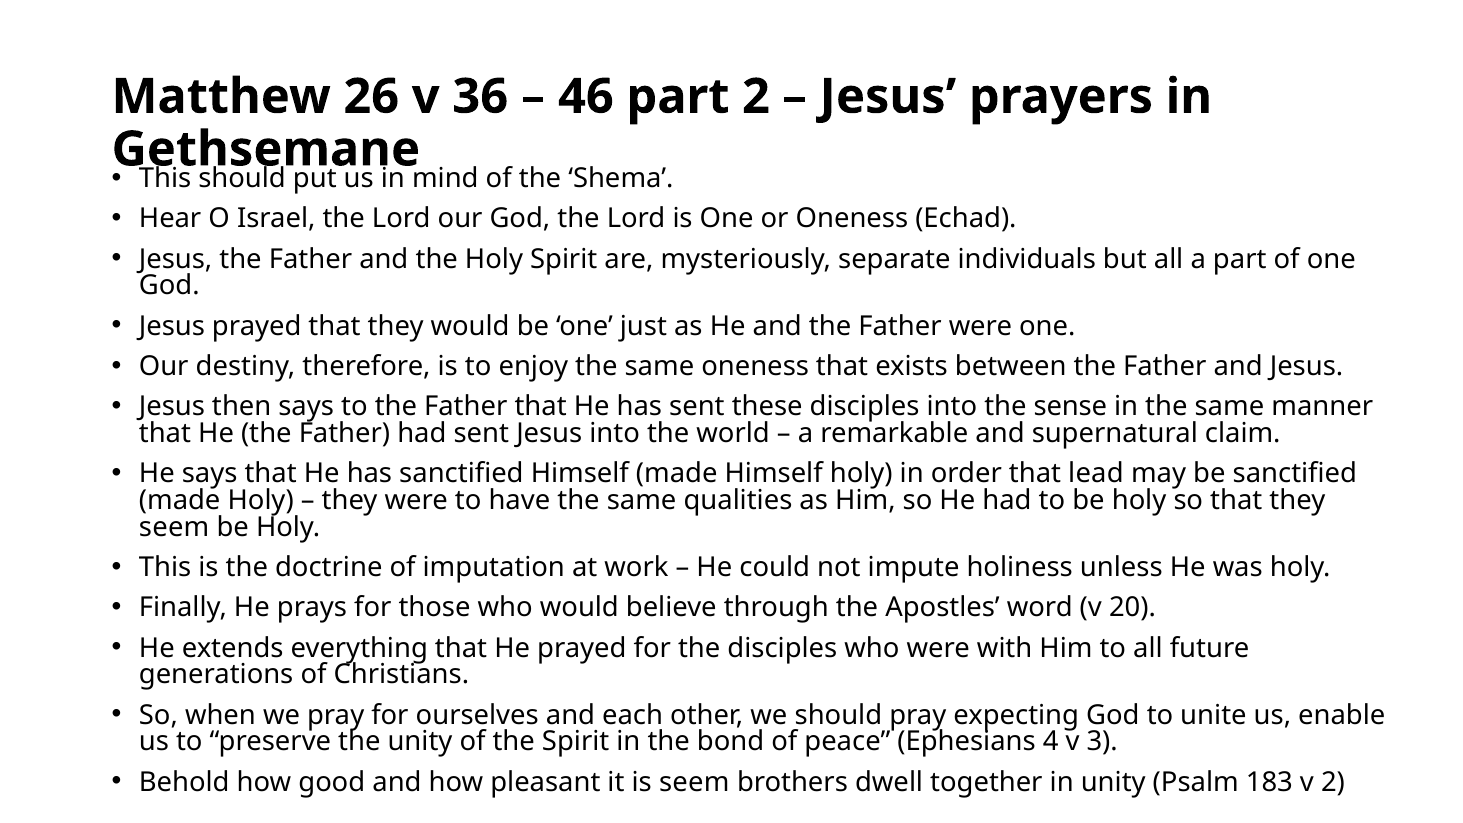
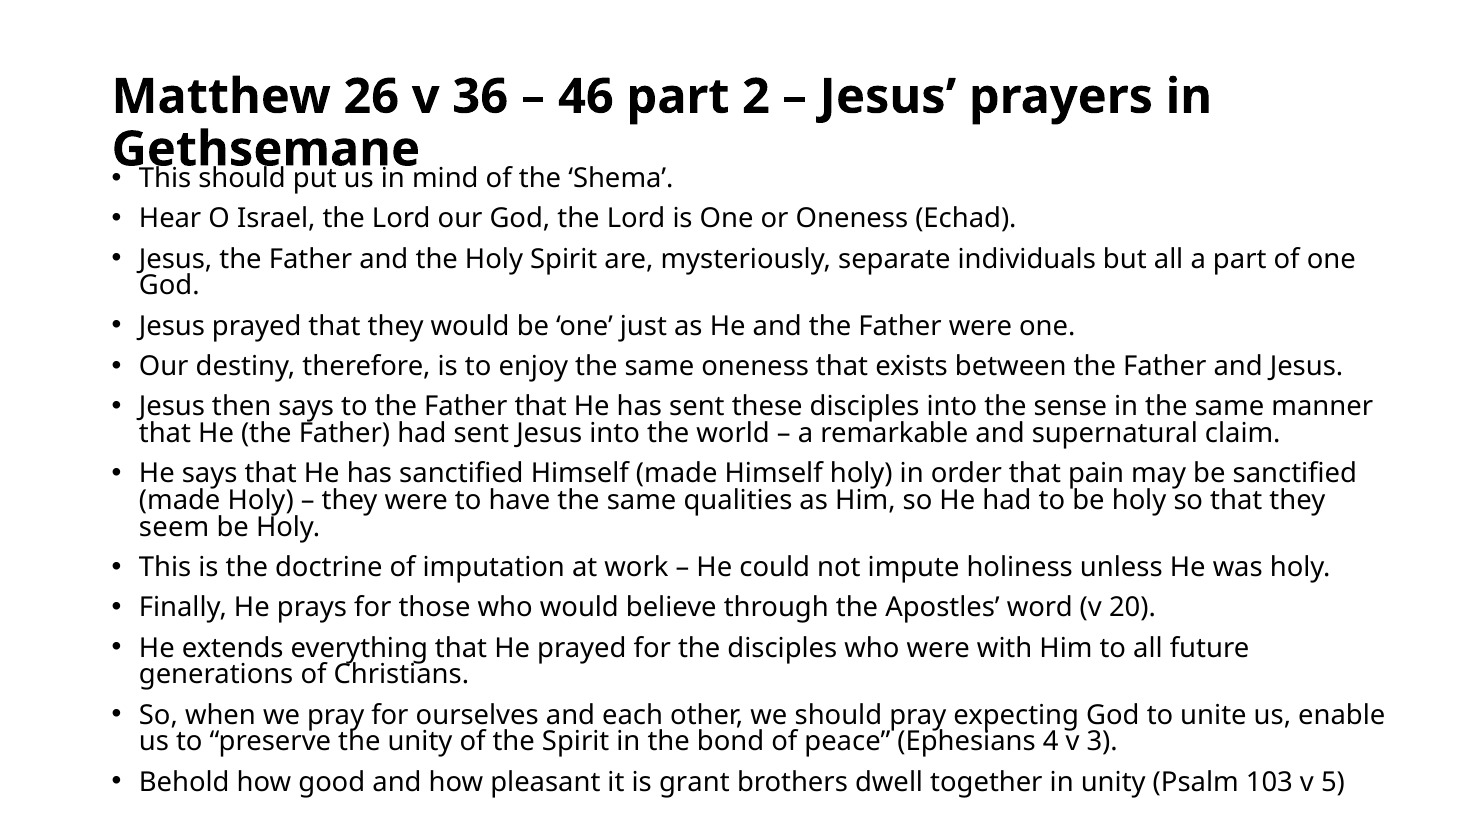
lead: lead -> pain (1096, 474)
is seem: seem -> grant (694, 782)
183: 183 -> 103 (1269, 782)
v 2: 2 -> 5 (1333, 782)
